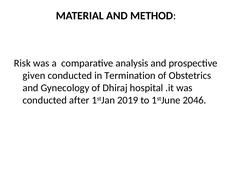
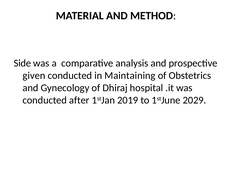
Risk: Risk -> Side (22, 63)
Termination: Termination -> Maintaining (130, 75)
2046: 2046 -> 2029 (194, 100)
